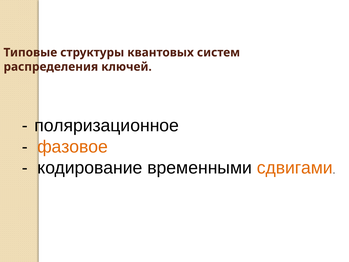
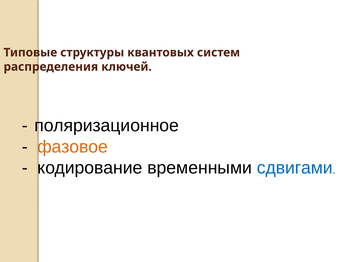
сдвигами colour: orange -> blue (295, 168)
